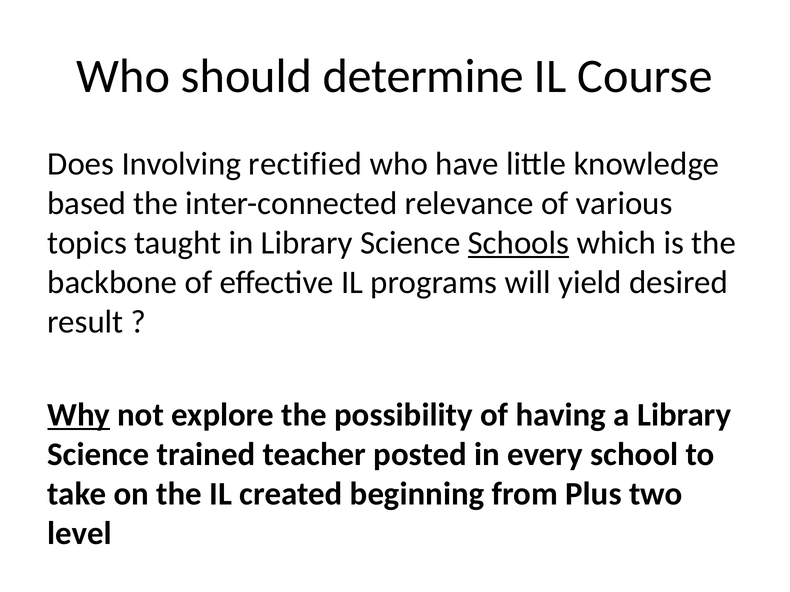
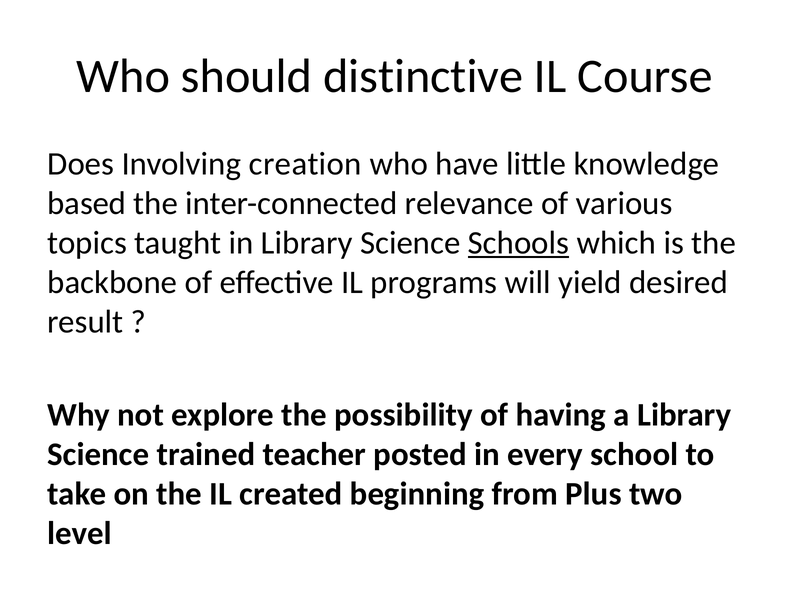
determine: determine -> distinctive (423, 76)
rectified: rectified -> creation (305, 164)
Why underline: present -> none (79, 415)
